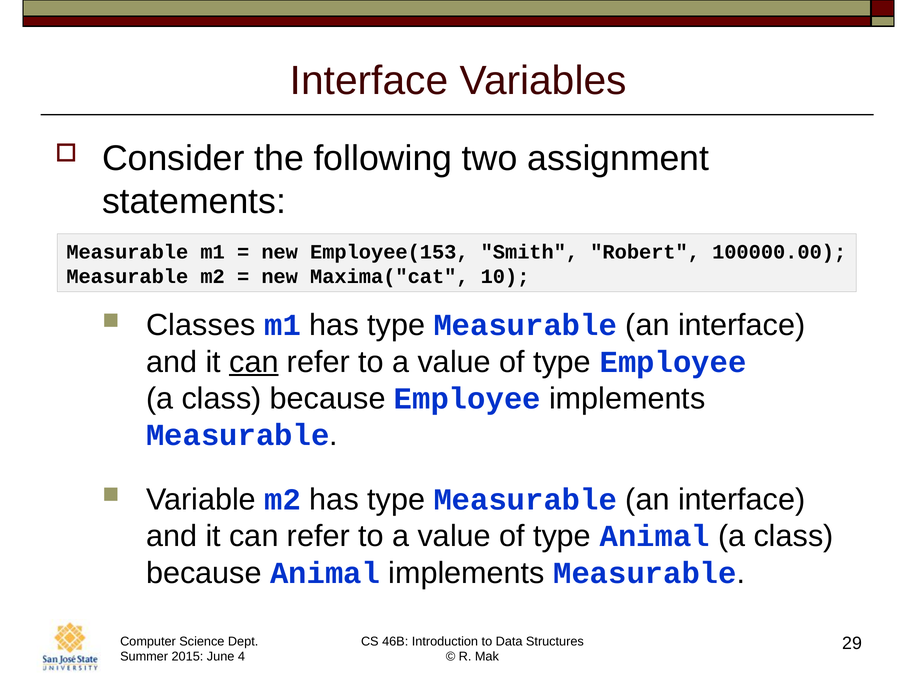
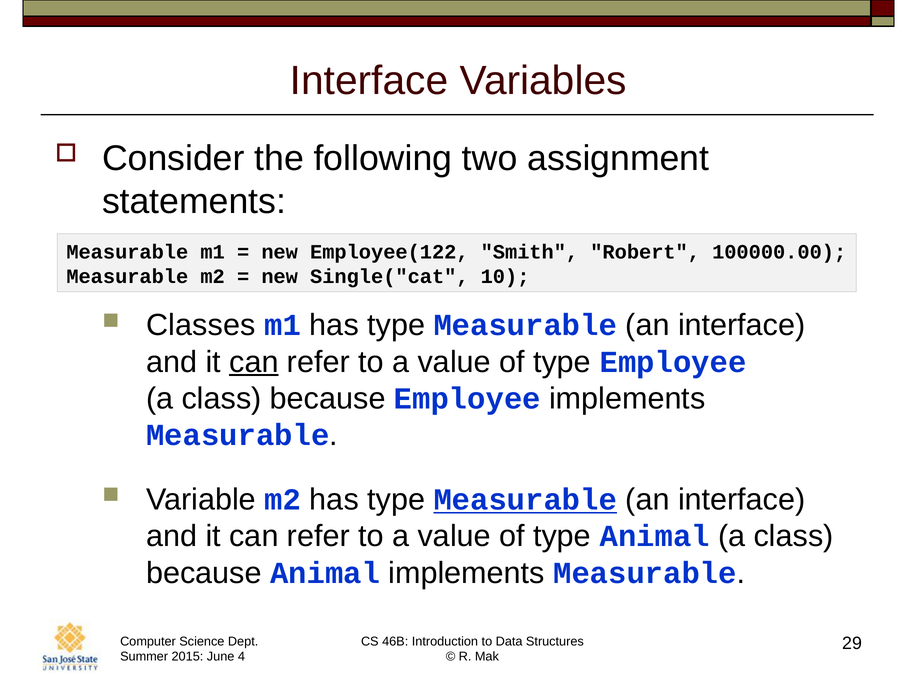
Employee(153: Employee(153 -> Employee(122 (389, 252)
Maxima("cat: Maxima("cat -> Single("cat (389, 276)
Measurable underline: none -> present (525, 499)
